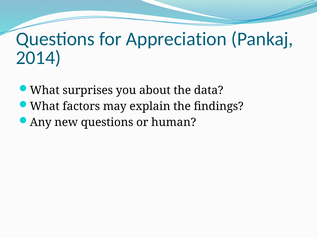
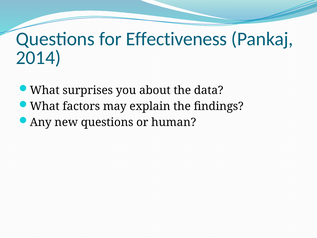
Appreciation: Appreciation -> Effectiveness (176, 39)
